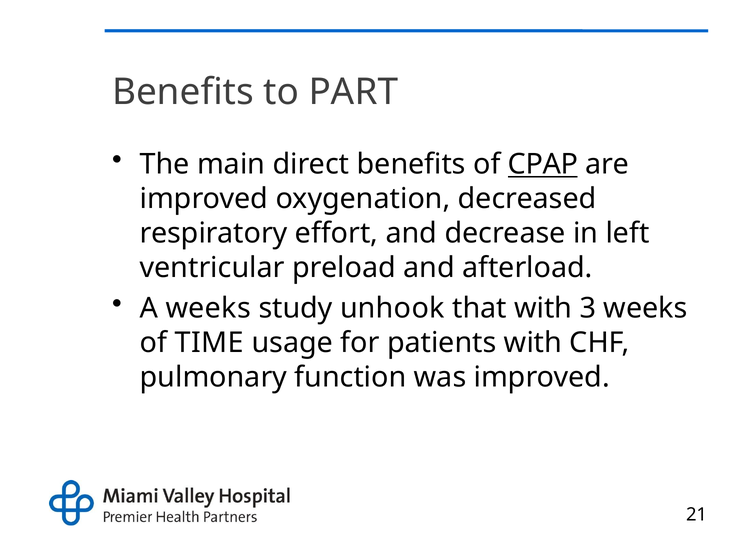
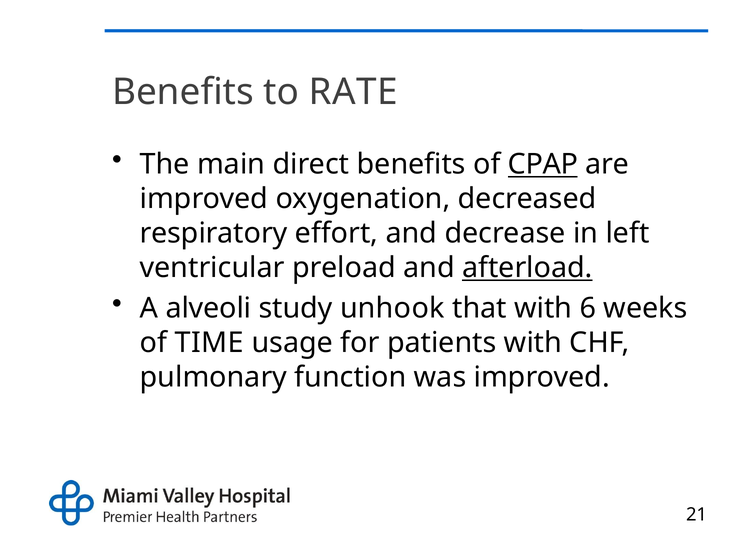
PART: PART -> RATE (353, 92)
afterload underline: none -> present (527, 268)
A weeks: weeks -> alveoli (208, 308)
3: 3 -> 6 (588, 308)
